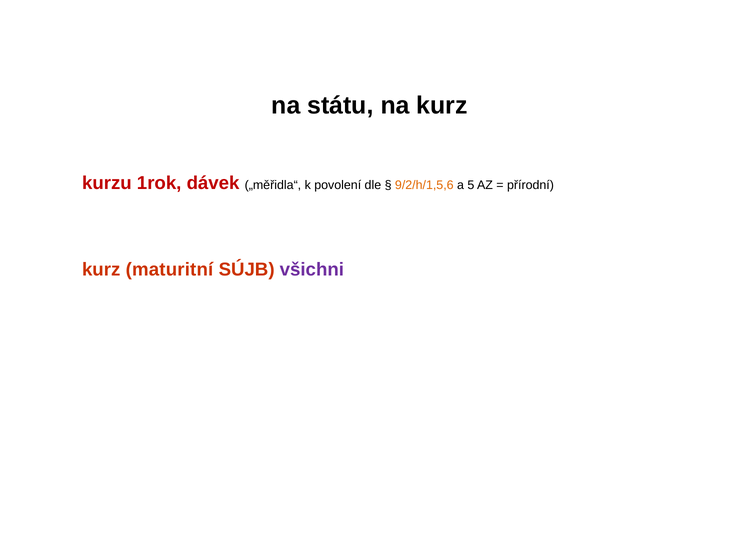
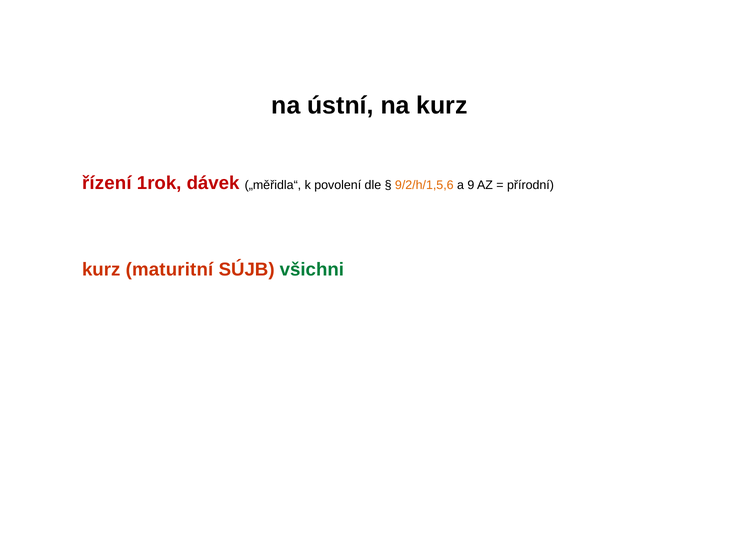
státu: státu -> ústní (340, 106)
kurzu: kurzu -> řízení (107, 183)
5: 5 -> 9 (471, 185)
všichni colour: purple -> green (312, 269)
